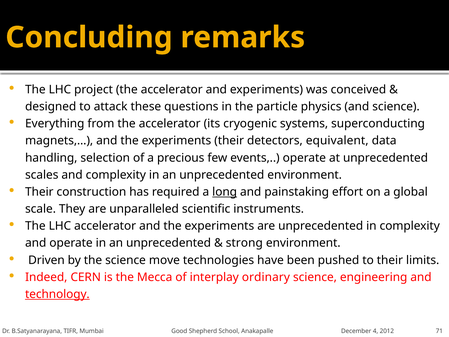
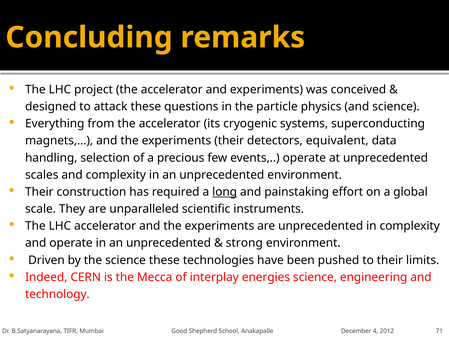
science move: move -> these (164, 260)
ordinary: ordinary -> energies (266, 277)
technology underline: present -> none (57, 294)
